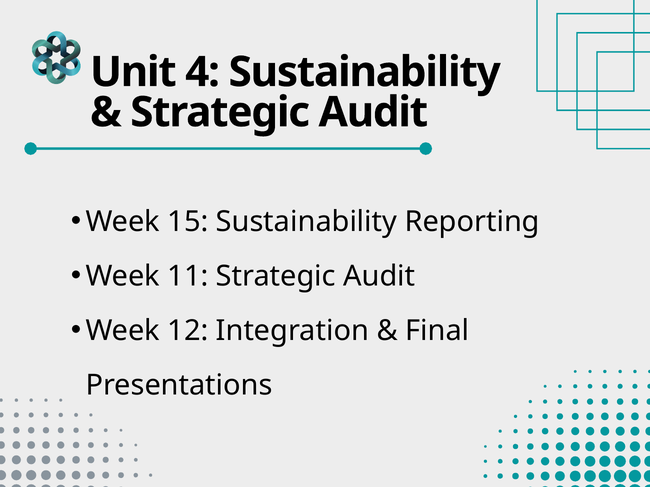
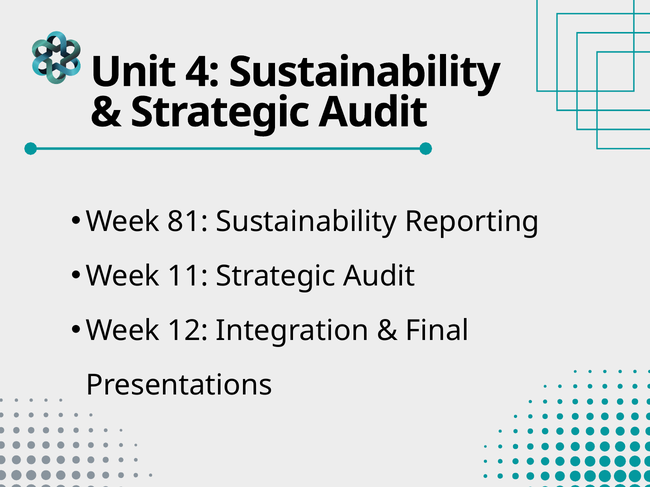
15: 15 -> 81 (188, 222)
